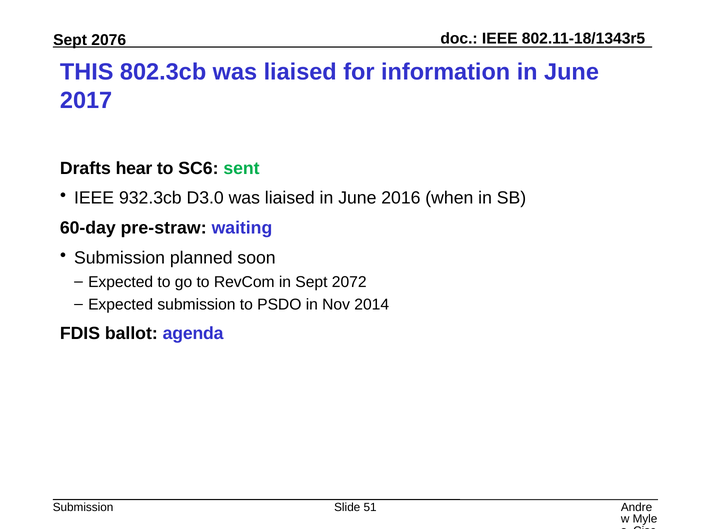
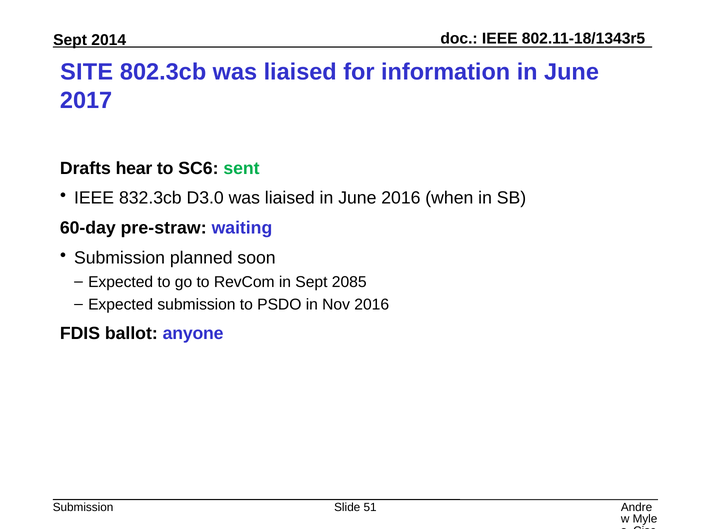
2076: 2076 -> 2014 (109, 40)
THIS: THIS -> SITE (87, 72)
932.3cb: 932.3cb -> 832.3cb (150, 198)
2072: 2072 -> 2085 (349, 282)
Nov 2014: 2014 -> 2016 (372, 304)
agenda: agenda -> anyone (193, 333)
